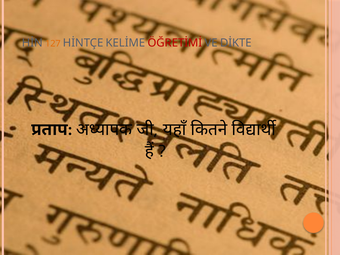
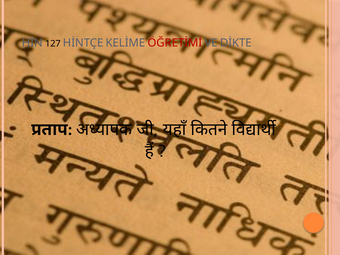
127 colour: orange -> black (53, 44)
